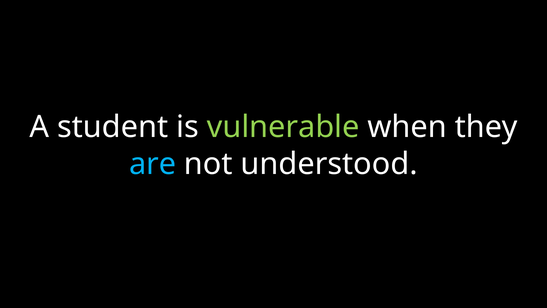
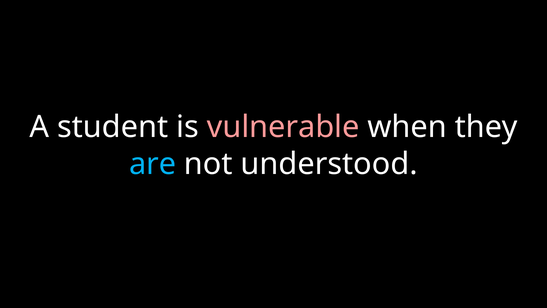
vulnerable colour: light green -> pink (283, 127)
